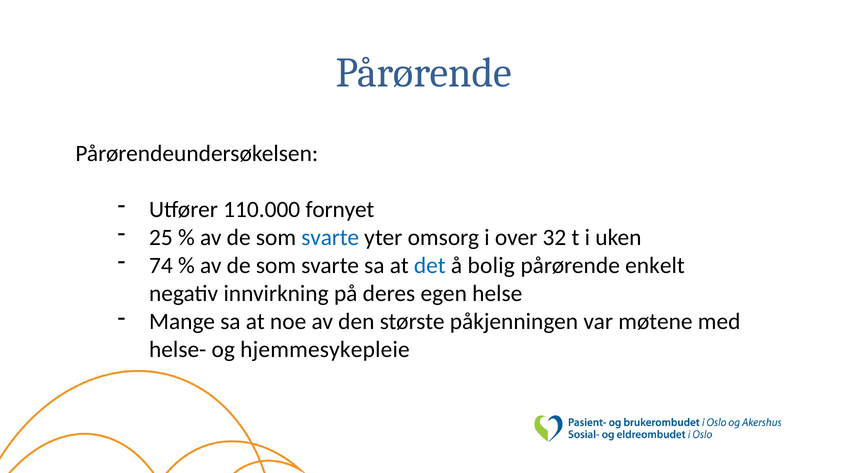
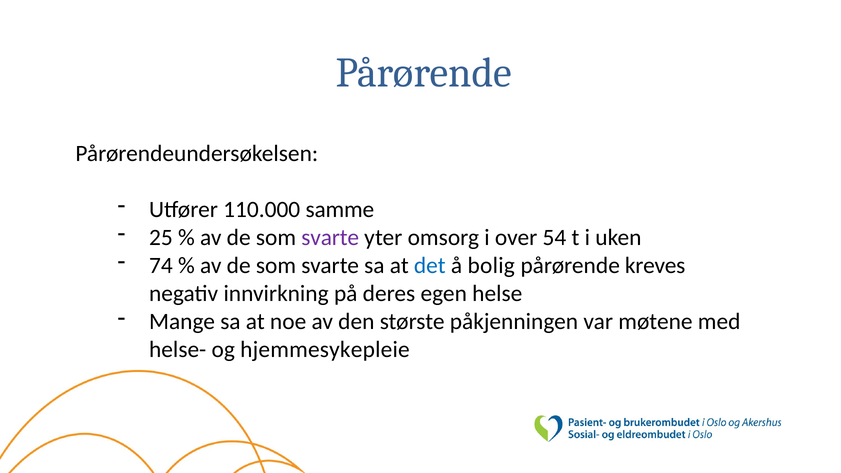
fornyet: fornyet -> samme (340, 209)
svarte colour: blue -> purple (330, 238)
32: 32 -> 54 (554, 238)
enkelt: enkelt -> kreves (655, 266)
